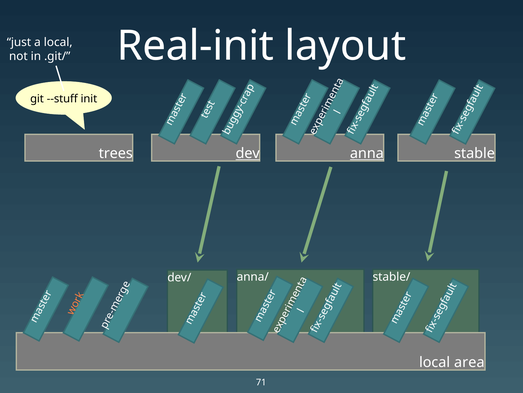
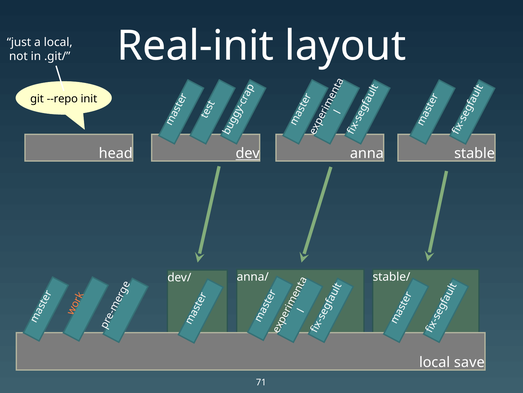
--stuff: --stuff -> --repo (62, 98)
trees: trees -> head (116, 153)
anna underline: present -> none (367, 153)
area: area -> save (469, 362)
